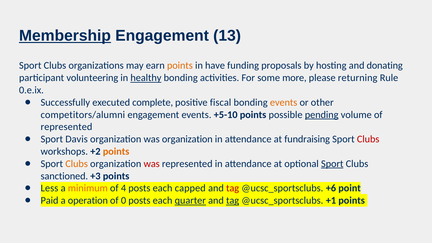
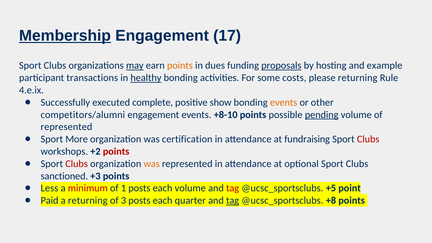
13: 13 -> 17 (227, 36)
may underline: none -> present (135, 66)
have: have -> dues (215, 66)
proposals underline: none -> present (281, 66)
donating: donating -> example (385, 66)
volunteering: volunteering -> transactions (92, 78)
more: more -> costs (294, 78)
0.e.ix: 0.e.ix -> 4.e.ix (31, 90)
fiscal: fiscal -> show (221, 102)
+5-10: +5-10 -> +8-10 (226, 115)
Davis: Davis -> More (77, 139)
was organization: organization -> certification (187, 139)
points colour: orange -> red (116, 151)
Clubs colour: orange -> red (77, 164)
was colour: red -> orange (152, 164)
Sport underline: present -> none (332, 164)
minimum colour: orange -> red (88, 188)
4: 4 -> 1 (124, 188)
each capped: capped -> volume (190, 188)
+6: +6 -> +5 (331, 188)
a operation: operation -> returning (88, 201)
0: 0 -> 3 (124, 201)
quarter underline: present -> none (190, 201)
+1: +1 -> +8 (331, 201)
